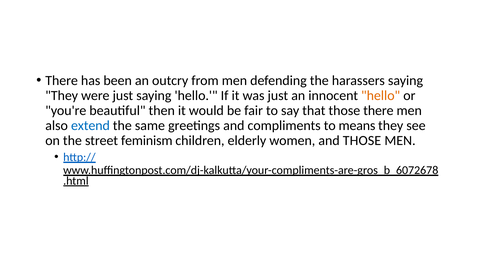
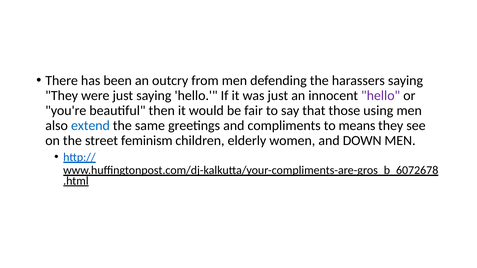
hello colour: orange -> purple (381, 96)
those there: there -> using (378, 111)
and THOSE: THOSE -> DOWN (362, 141)
